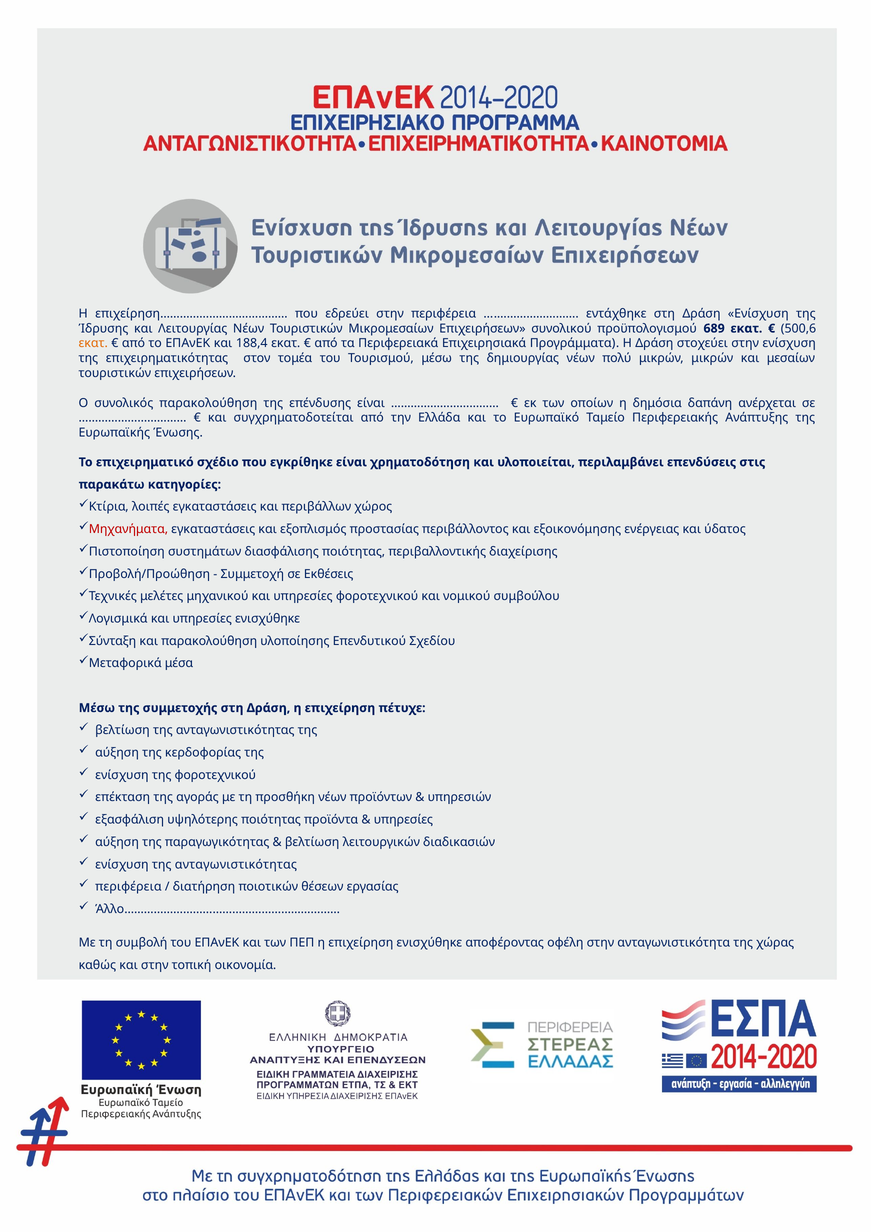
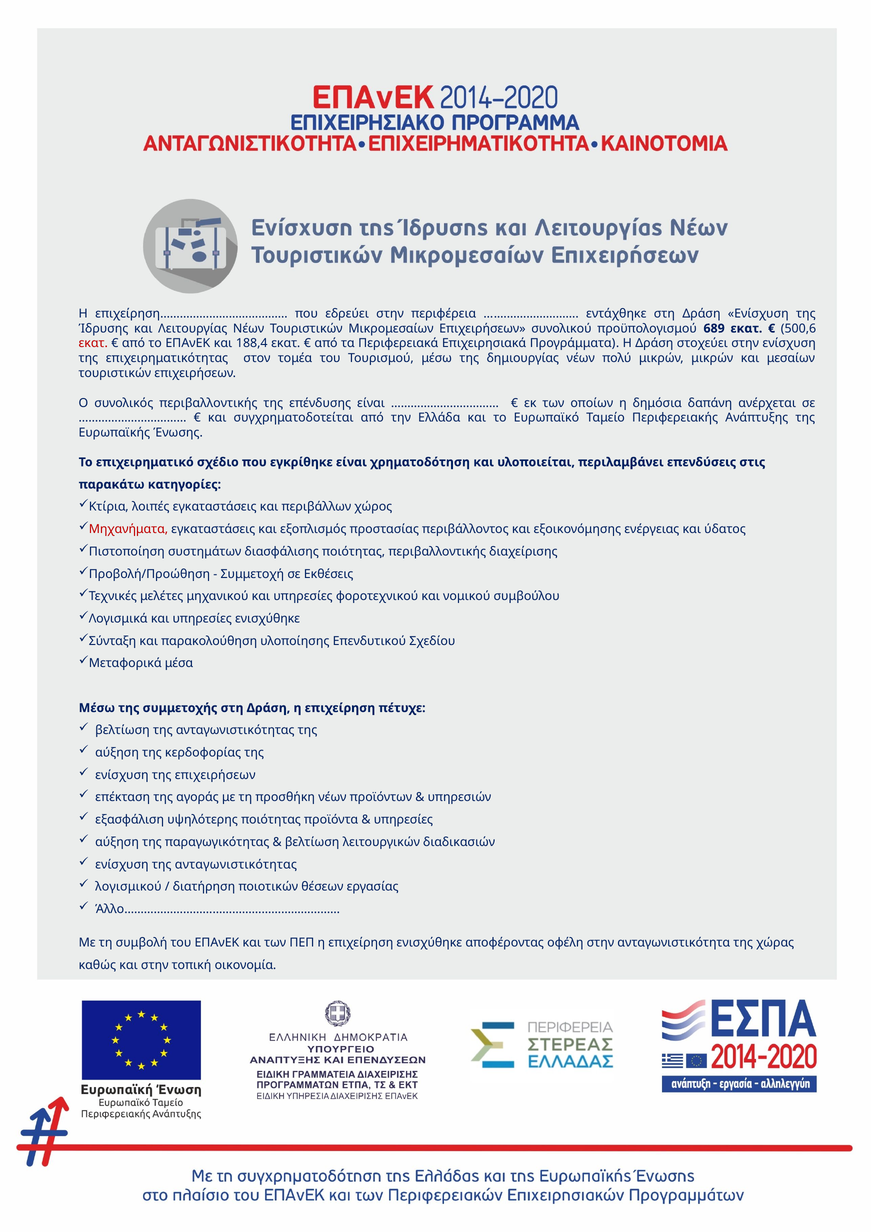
εκατ colour: orange -> red (93, 343)
συνολικός παρακολούθηση: παρακολούθηση -> περιβαλλοντικής (208, 403)
της φοροτεχνικού: φοροτεχνικού -> επιχειρήσεων (215, 775)
περιφέρεια: περιφέρεια -> λογισμικού (128, 887)
